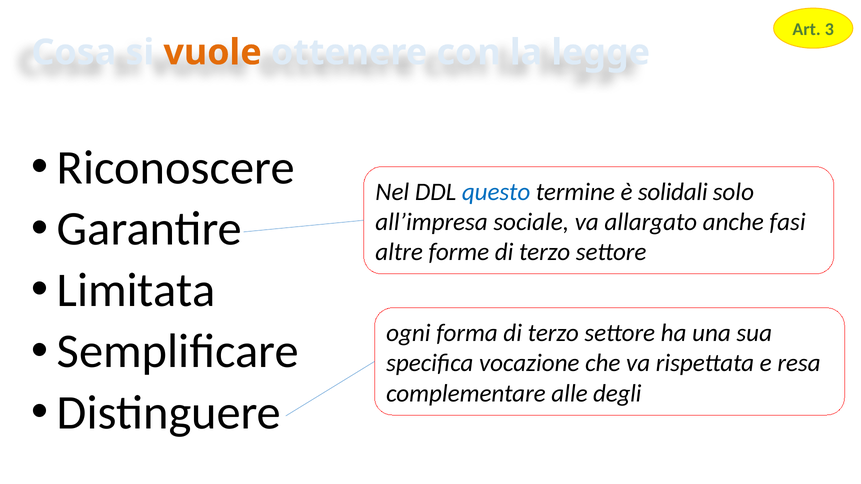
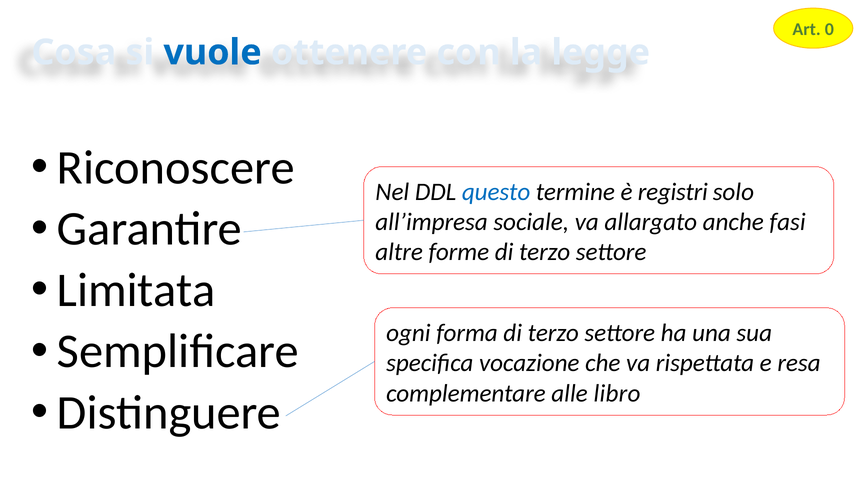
3: 3 -> 0 (829, 29)
vuole colour: orange -> blue (213, 52)
solidali: solidali -> registri (673, 192)
degli: degli -> libro (617, 394)
